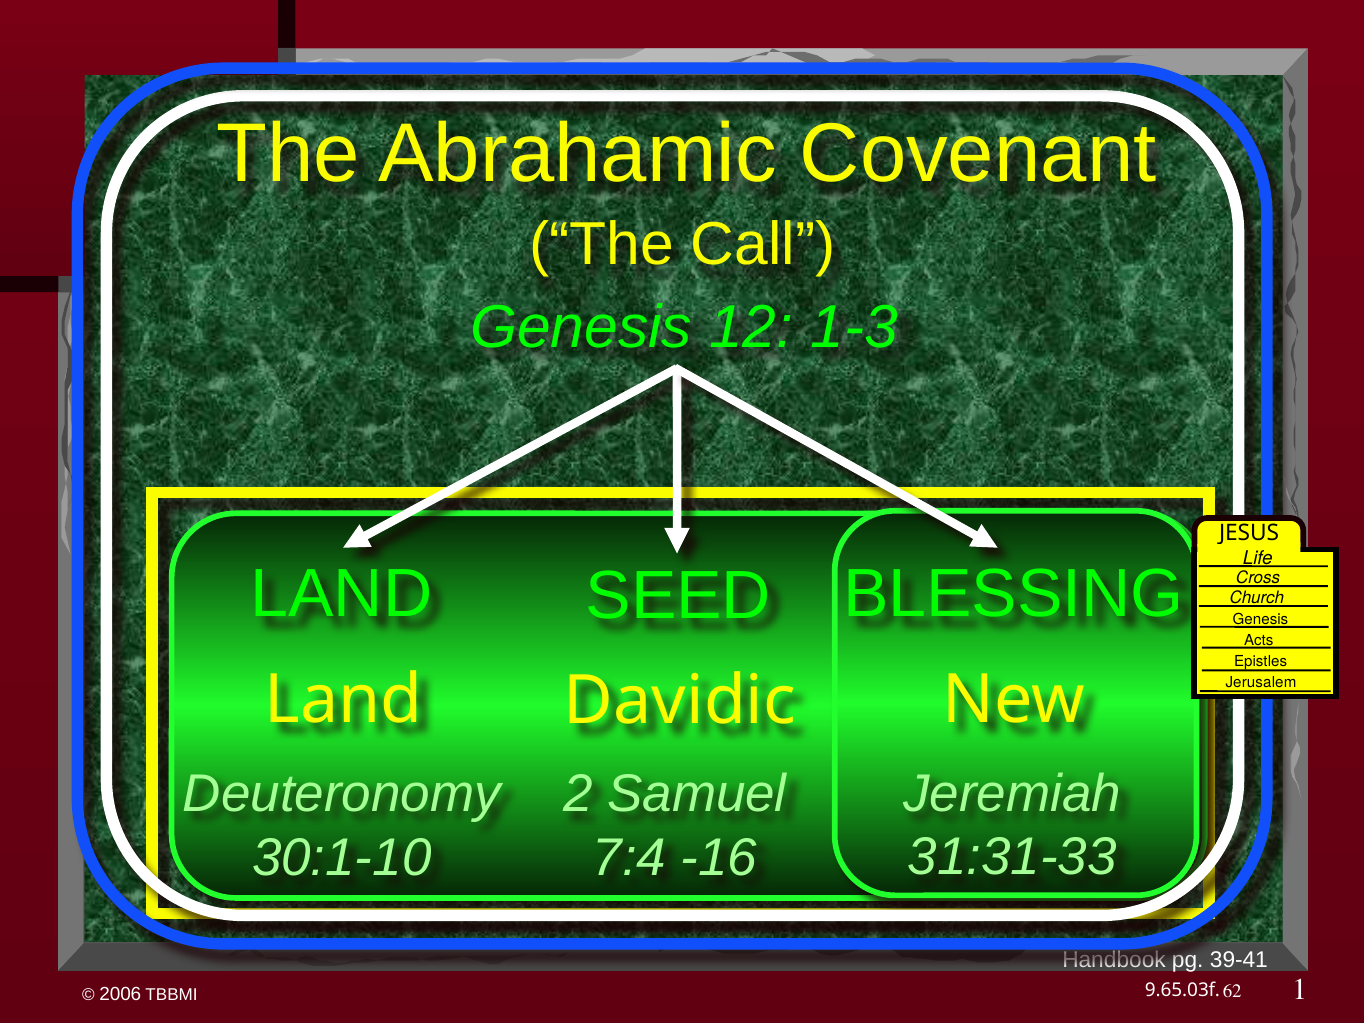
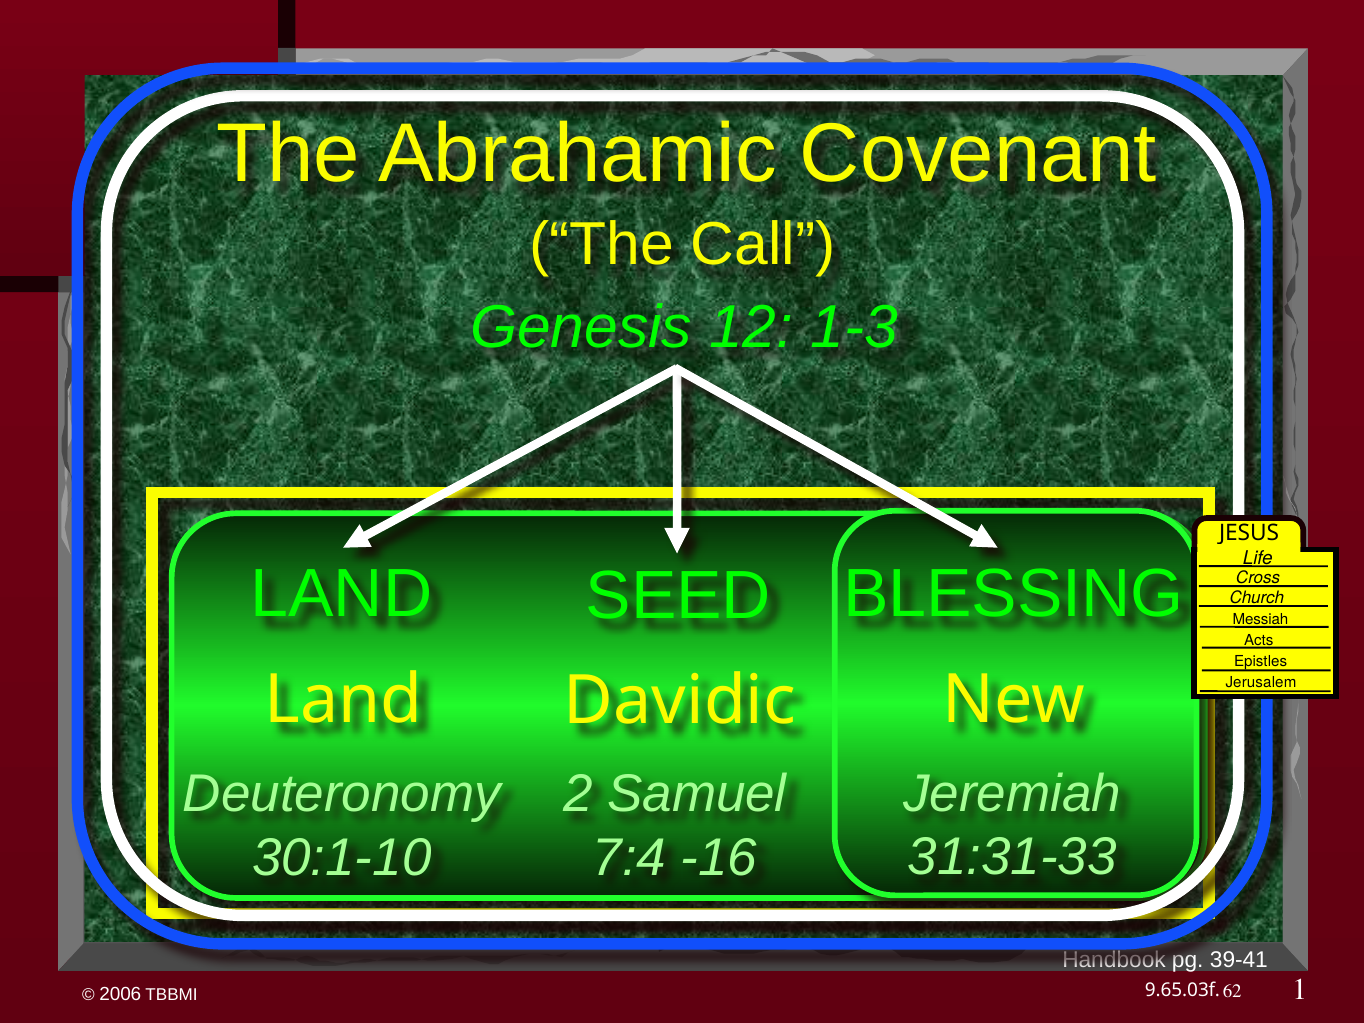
Genesis: Genesis -> Messiah (1261, 620)
